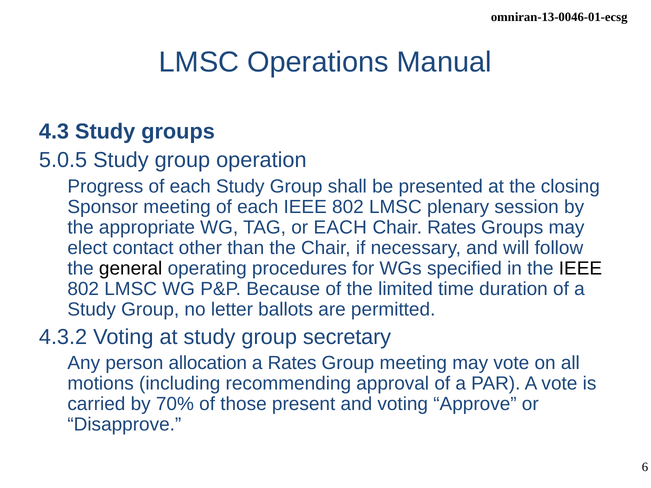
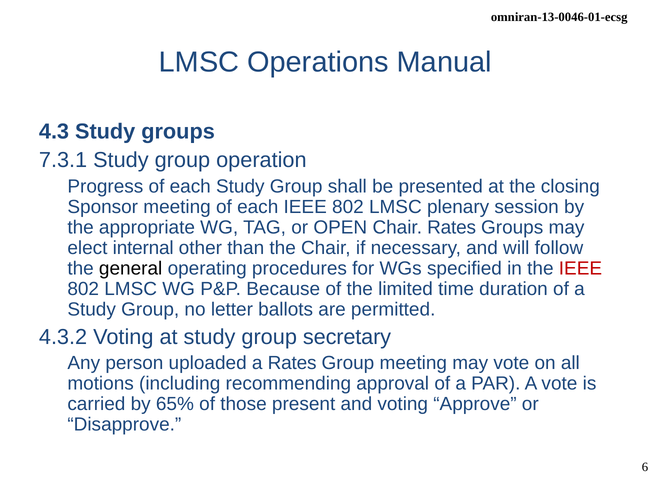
5.0.5: 5.0.5 -> 7.3.1 (63, 160)
or EACH: EACH -> OPEN (340, 227)
contact: contact -> internal (143, 248)
IEEE colour: black -> red (580, 268)
allocation: allocation -> uploaded (208, 363)
70%: 70% -> 65% (175, 404)
